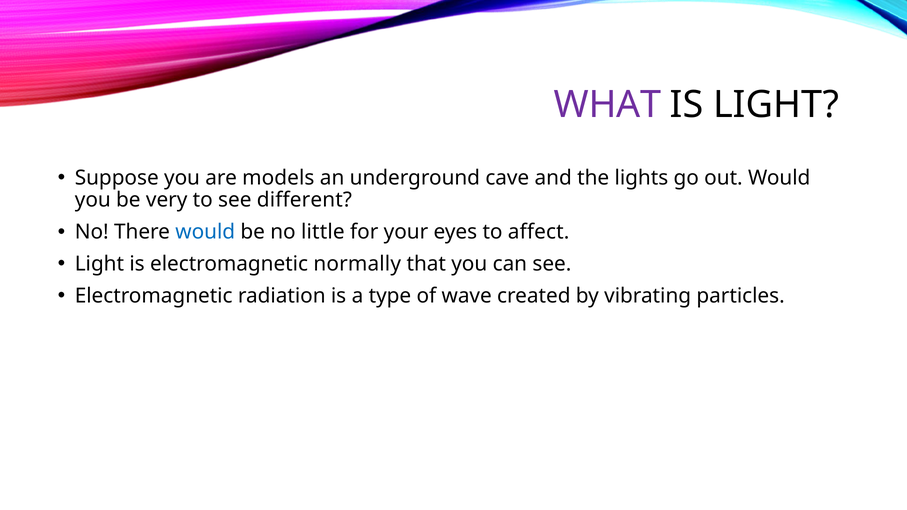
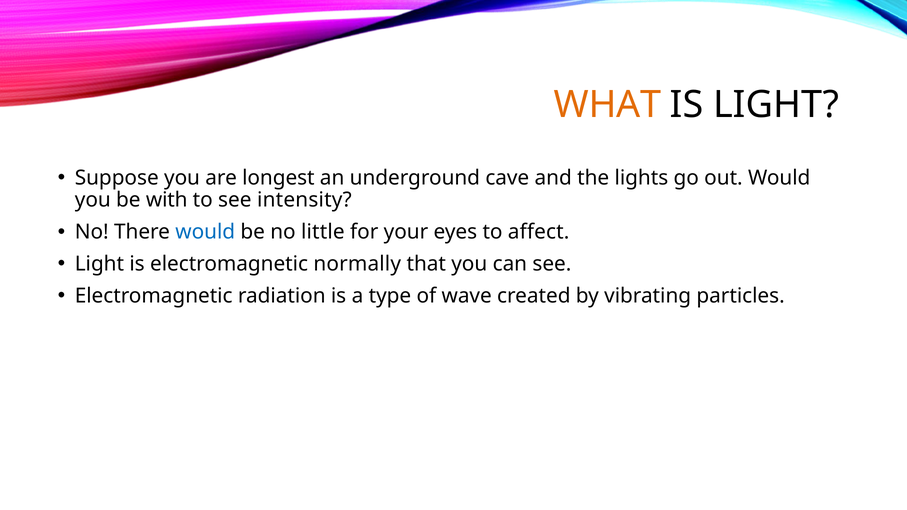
WHAT colour: purple -> orange (607, 105)
models: models -> longest (278, 178)
very: very -> with (167, 200)
different: different -> intensity (304, 200)
